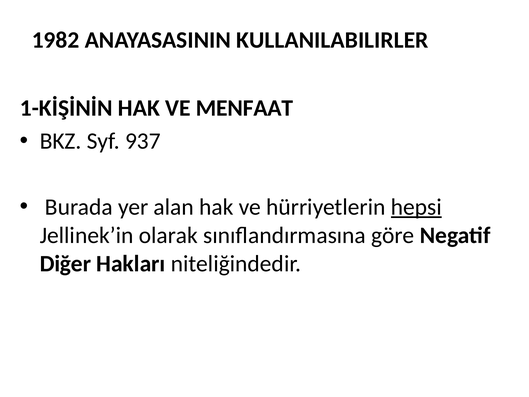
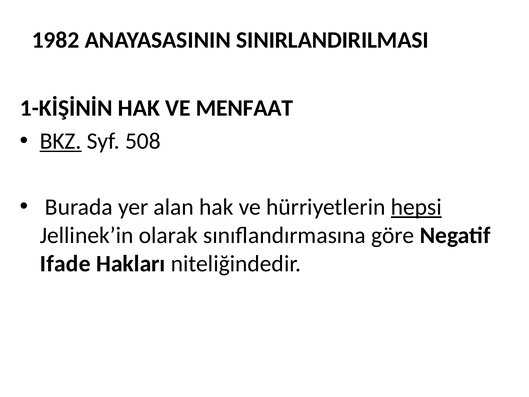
KULLANILABILIRLER: KULLANILABILIRLER -> SINIRLANDIRILMASI (332, 40)
BKZ underline: none -> present (61, 141)
937: 937 -> 508 (143, 141)
Diğer: Diğer -> Ifade (65, 263)
